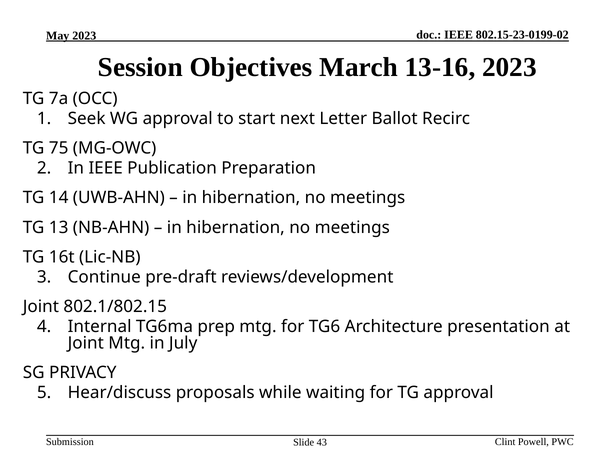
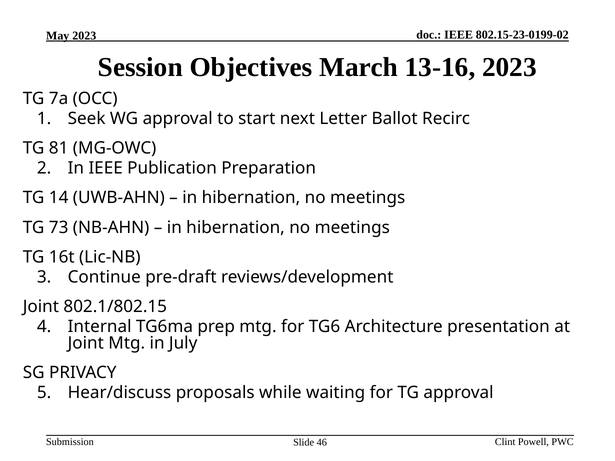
75: 75 -> 81 (59, 148)
13: 13 -> 73 (59, 228)
43: 43 -> 46 (322, 442)
